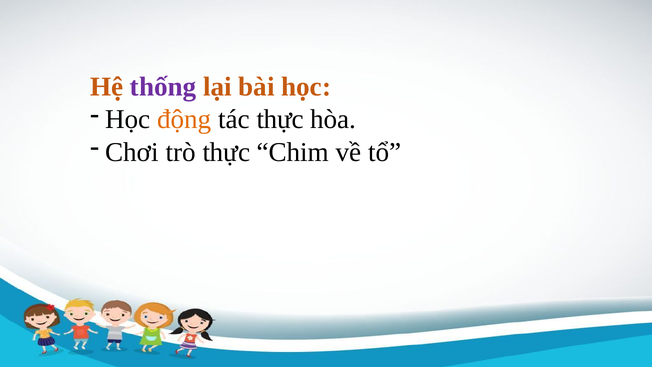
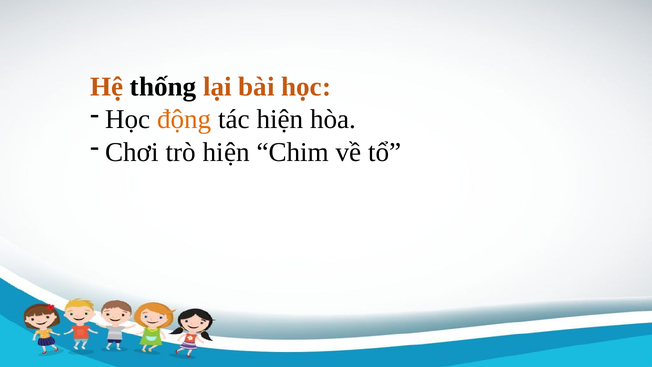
thống colour: purple -> black (163, 87)
tác thực: thực -> hiện (280, 119)
trò thực: thực -> hiện (226, 152)
